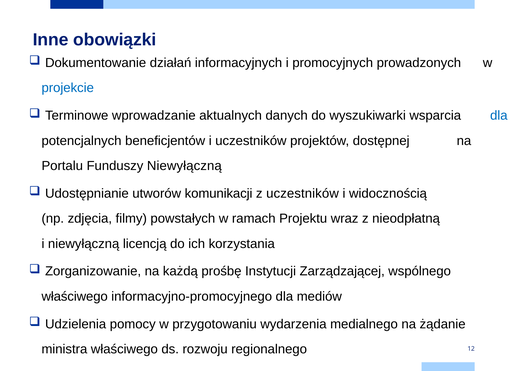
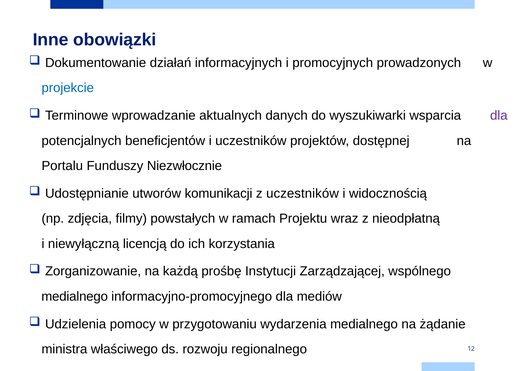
dla colour: blue -> purple (499, 116)
Funduszy Niewyłączną: Niewyłączną -> Niezwłocznie (184, 166)
właściwego: właściwego -> medialnego (75, 297)
